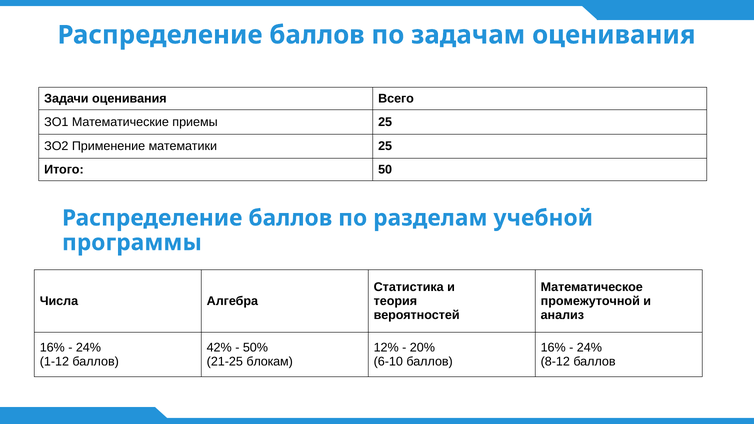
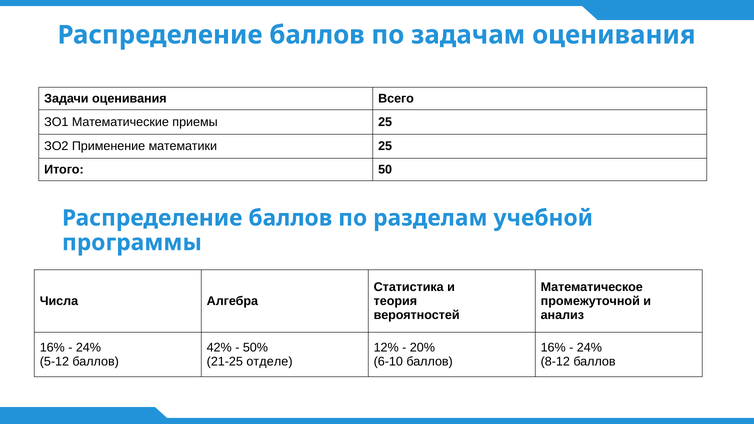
1-12: 1-12 -> 5-12 (54, 362)
блокам: блокам -> отделе (270, 362)
